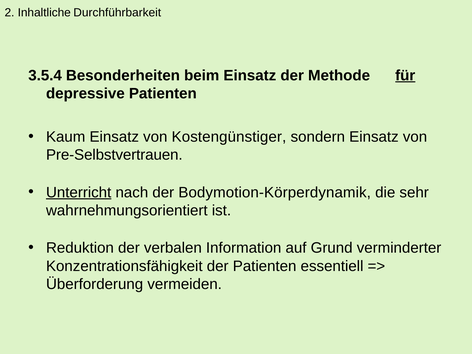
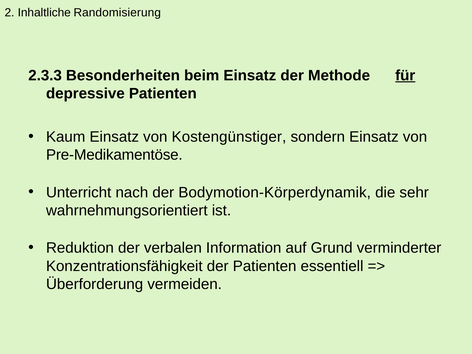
Durchführbarkeit: Durchführbarkeit -> Randomisierung (117, 12)
3.5.4: 3.5.4 -> 2.3.3 (45, 75)
Pre-Selbstvertrauen: Pre-Selbstvertrauen -> Pre-Medikamentöse (114, 155)
Unterricht underline: present -> none (79, 192)
